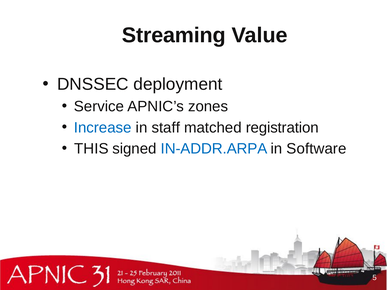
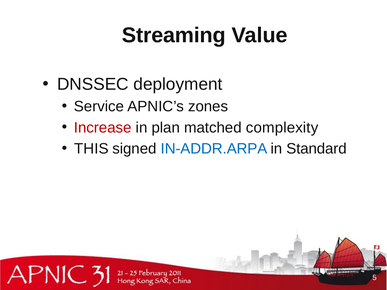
Increase colour: blue -> red (103, 128)
staff: staff -> plan (166, 128)
registration: registration -> complexity (282, 128)
Software: Software -> Standard (317, 149)
